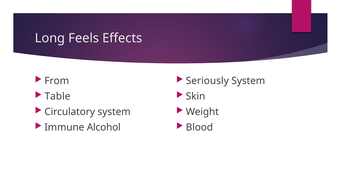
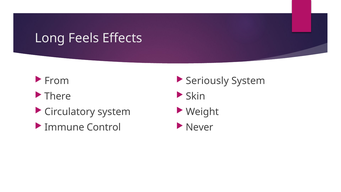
Table: Table -> There (58, 96)
Alcohol: Alcohol -> Control (104, 127)
Blood: Blood -> Never (199, 127)
